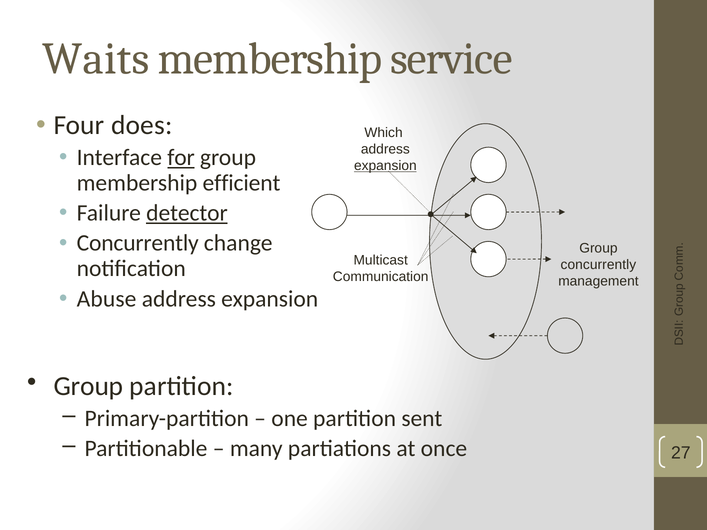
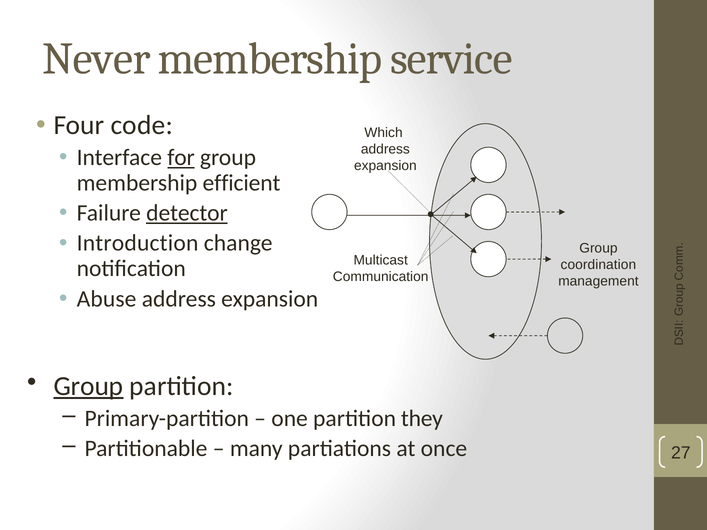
Waits: Waits -> Never (96, 59)
does: does -> code (142, 125)
expansion underline: present -> none (385, 166)
Concurrently: Concurrently -> Introduction (138, 243)
concurrently: concurrently -> coordination (598, 265)
Group underline: none -> present (89, 386)
sent: sent -> they (422, 419)
